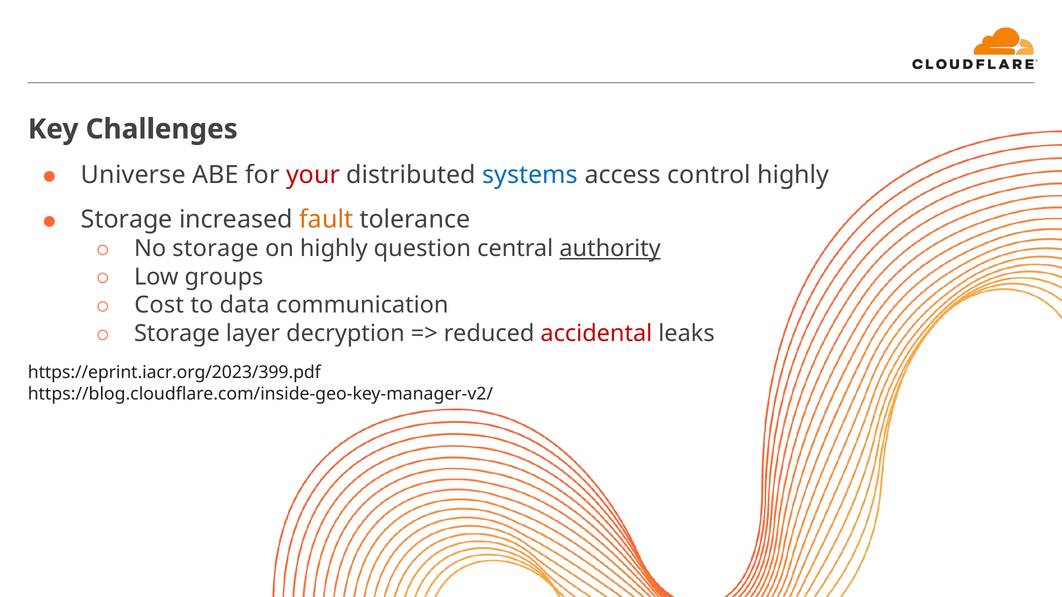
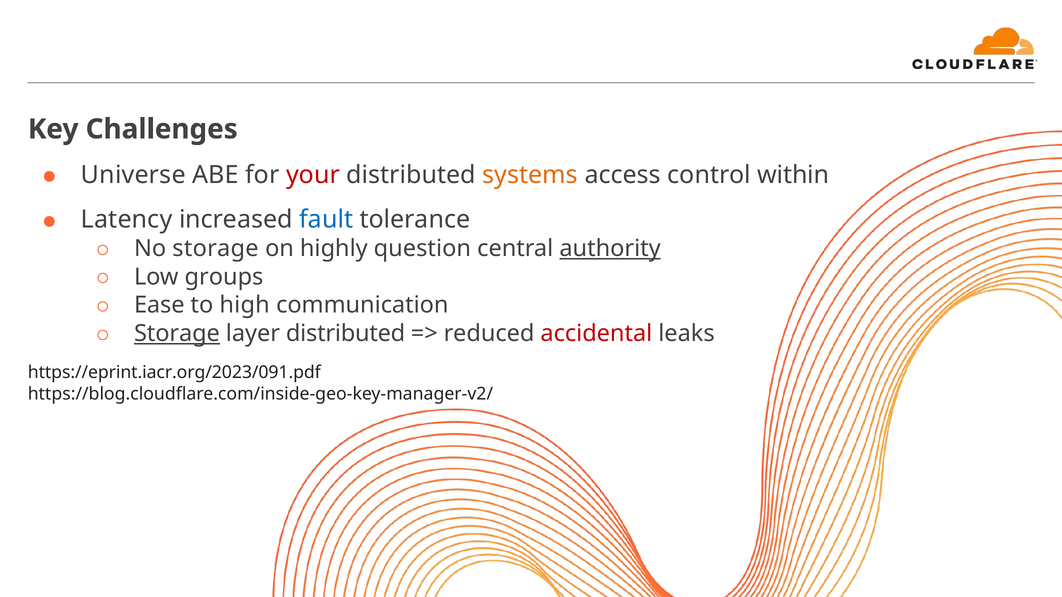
systems colour: blue -> orange (530, 175)
control highly: highly -> within (793, 175)
Storage: Storage -> Latency (127, 220)
fault colour: orange -> blue (326, 220)
Cost: Cost -> Ease (159, 305)
data: data -> high (245, 305)
Storage underline: none -> present (177, 334)
layer decryption: decryption -> distributed (346, 334)
https://eprint.iacr.org/2023/399.pdf: https://eprint.iacr.org/2023/399.pdf -> https://eprint.iacr.org/2023/091.pdf (174, 373)
